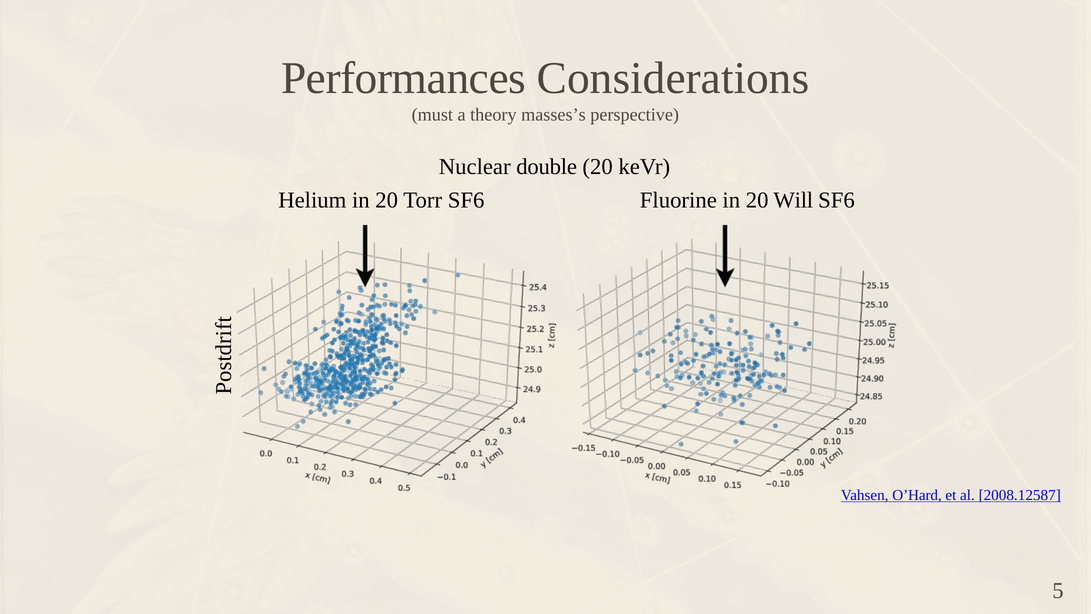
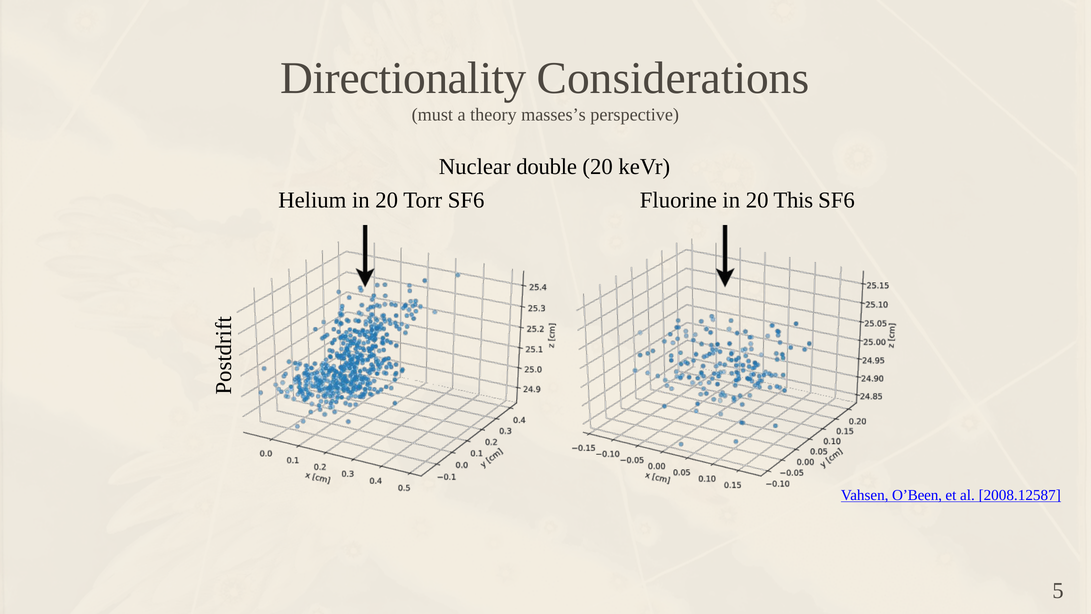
Performances: Performances -> Directionality (404, 78)
Will: Will -> This (793, 200)
O’Hard: O’Hard -> O’Been (917, 495)
